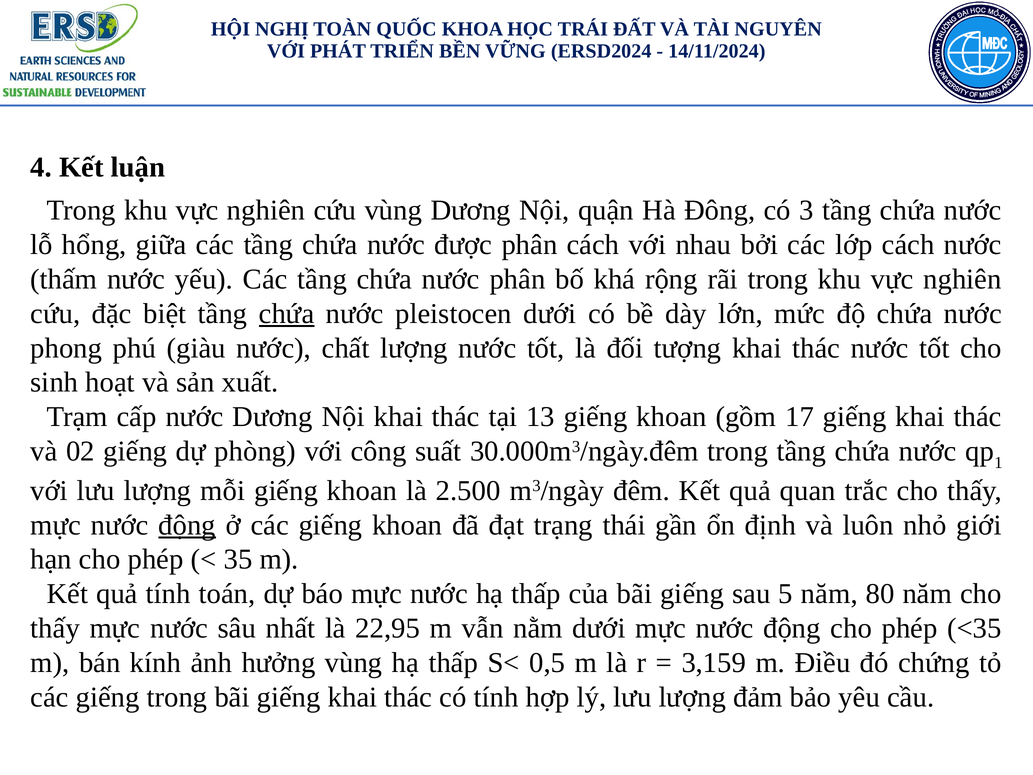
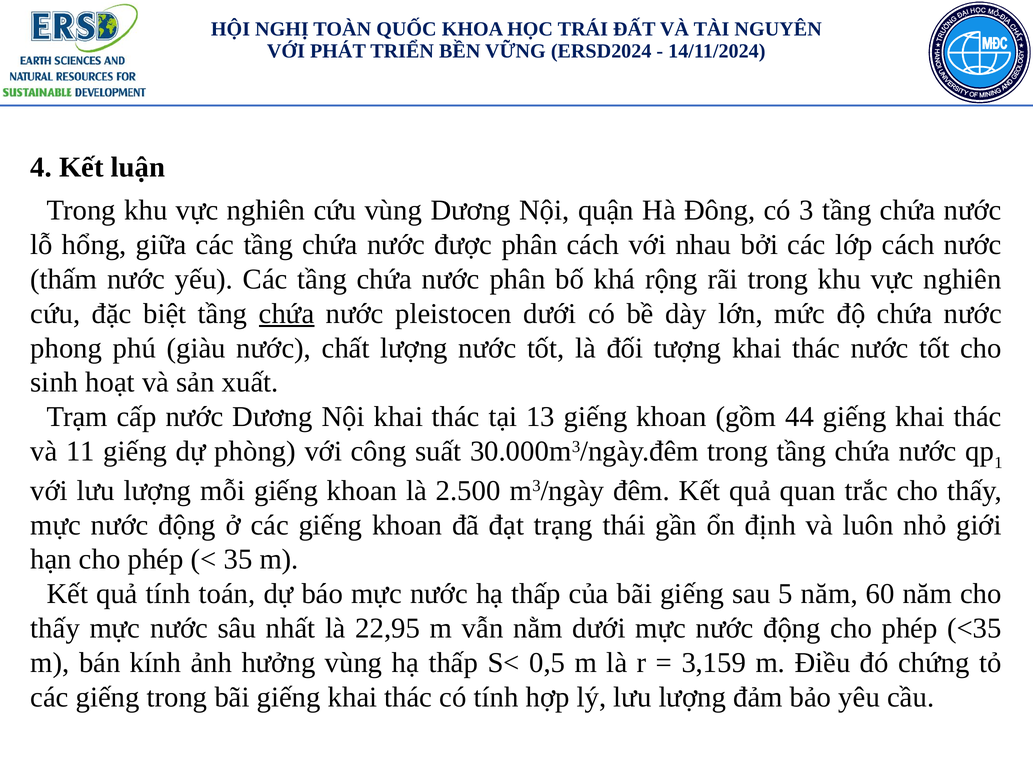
17: 17 -> 44 (800, 417)
02: 02 -> 11 (80, 451)
động underline: present -> none (187, 525)
80: 80 -> 60 (880, 594)
